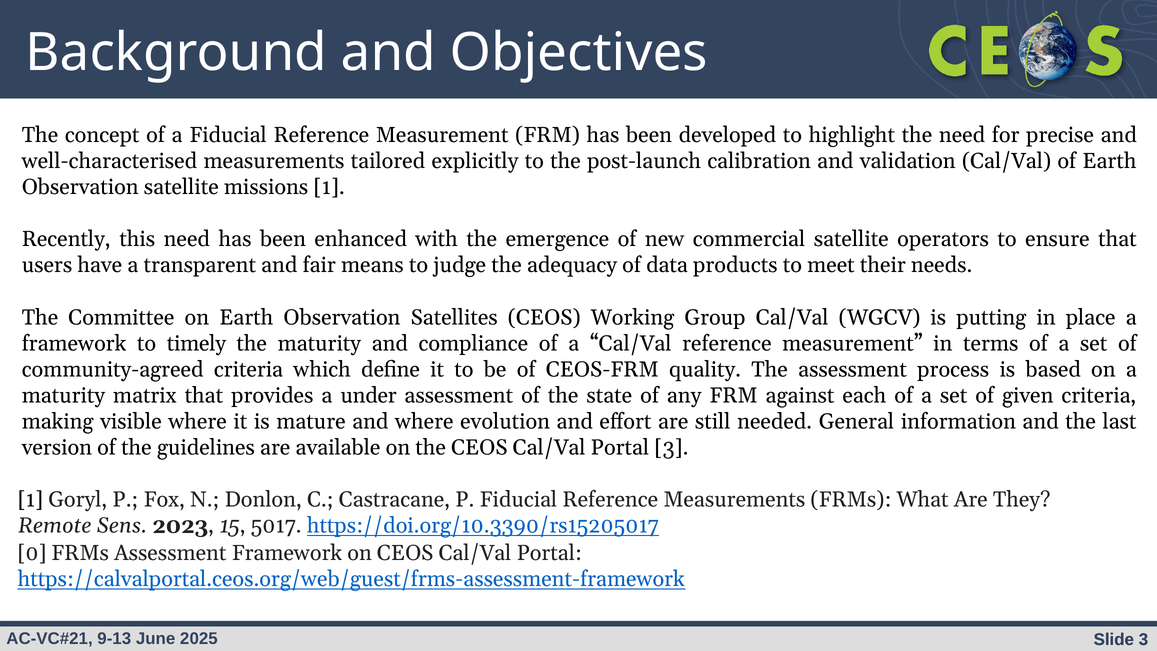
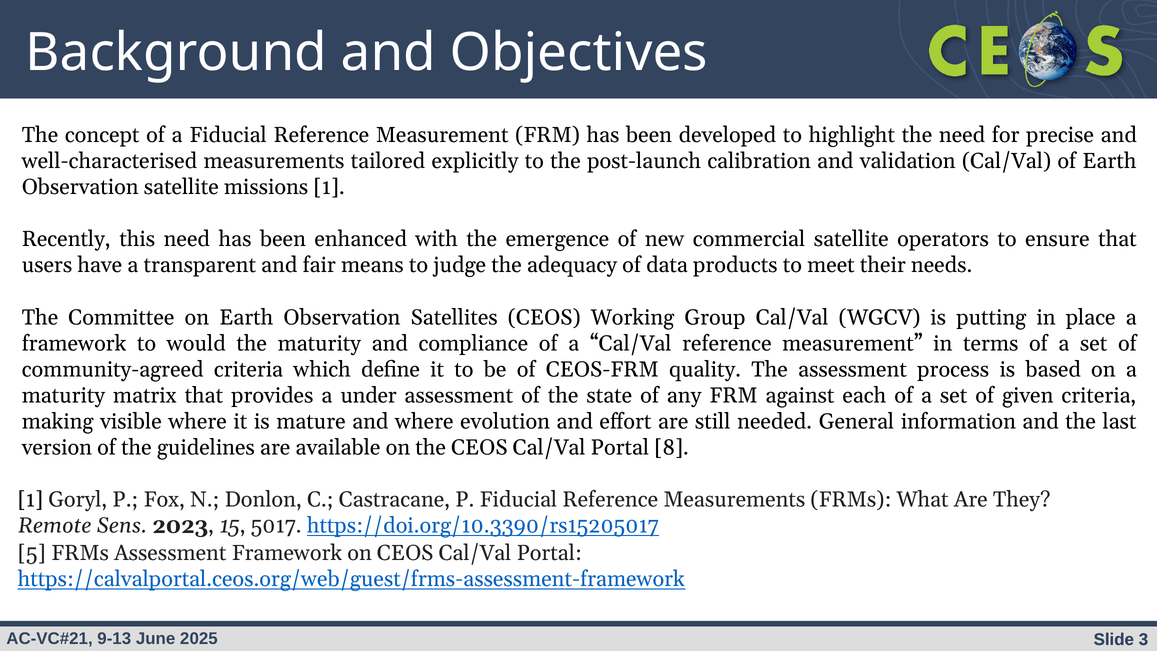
timely: timely -> would (196, 343)
Portal 3: 3 -> 8 (672, 447)
0: 0 -> 5 (32, 553)
